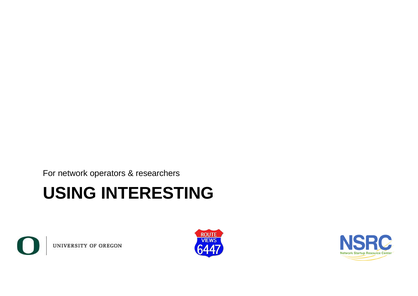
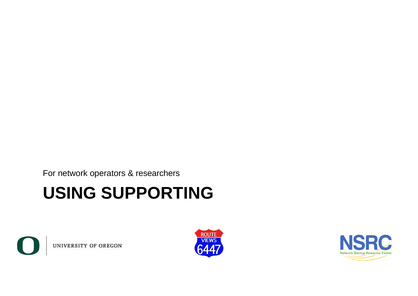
INTERESTING: INTERESTING -> SUPPORTING (157, 193)
